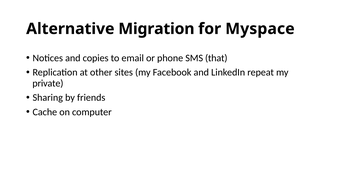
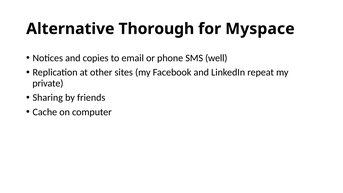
Migration: Migration -> Thorough (156, 29)
that: that -> well (216, 58)
